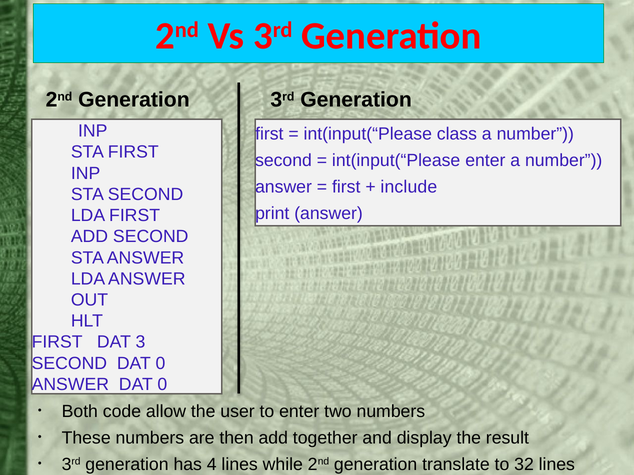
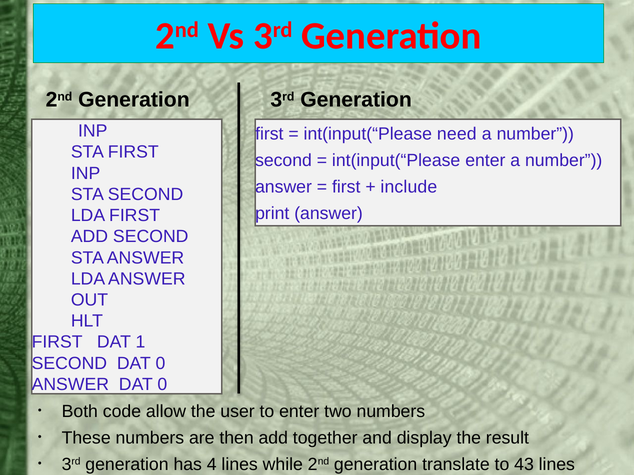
class: class -> need (457, 134)
3: 3 -> 1 (140, 343)
32: 32 -> 43 (524, 465)
